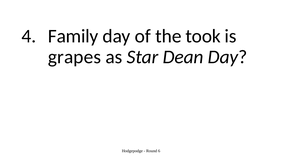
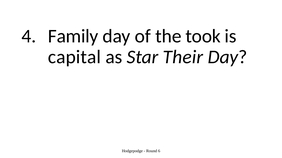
grapes: grapes -> capital (74, 57)
Dean: Dean -> Their (183, 57)
